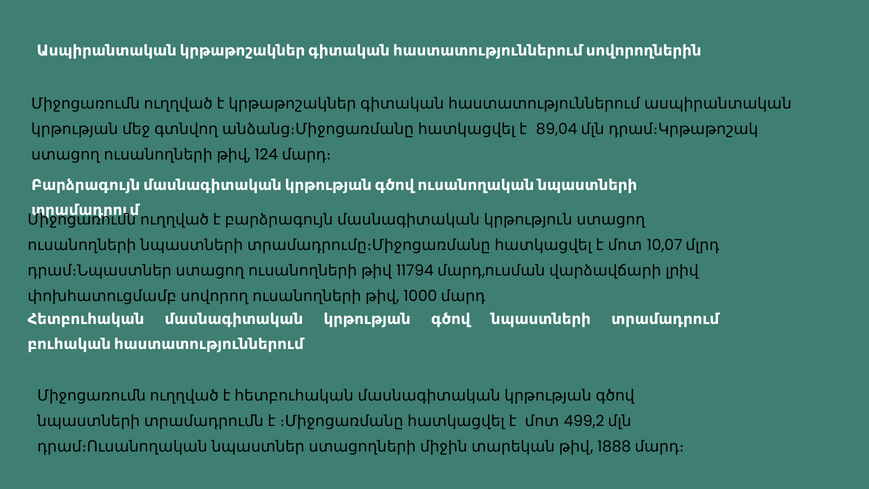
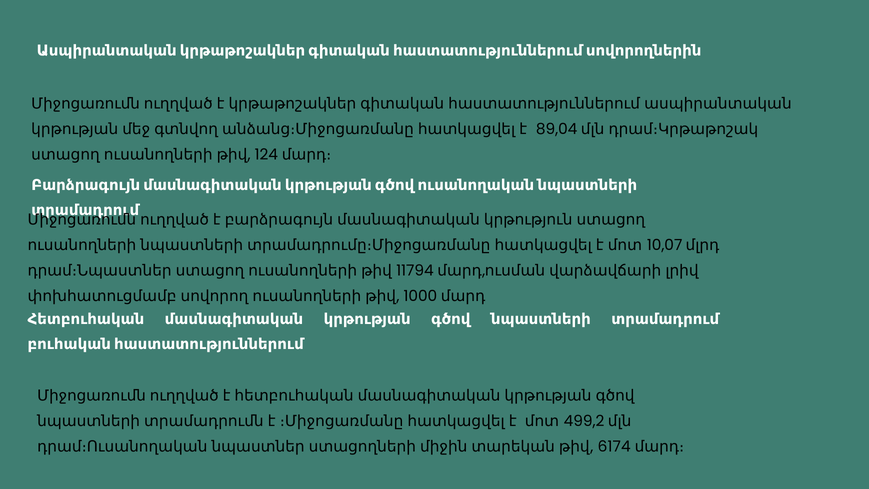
1888: 1888 -> 6174 (614, 447)
